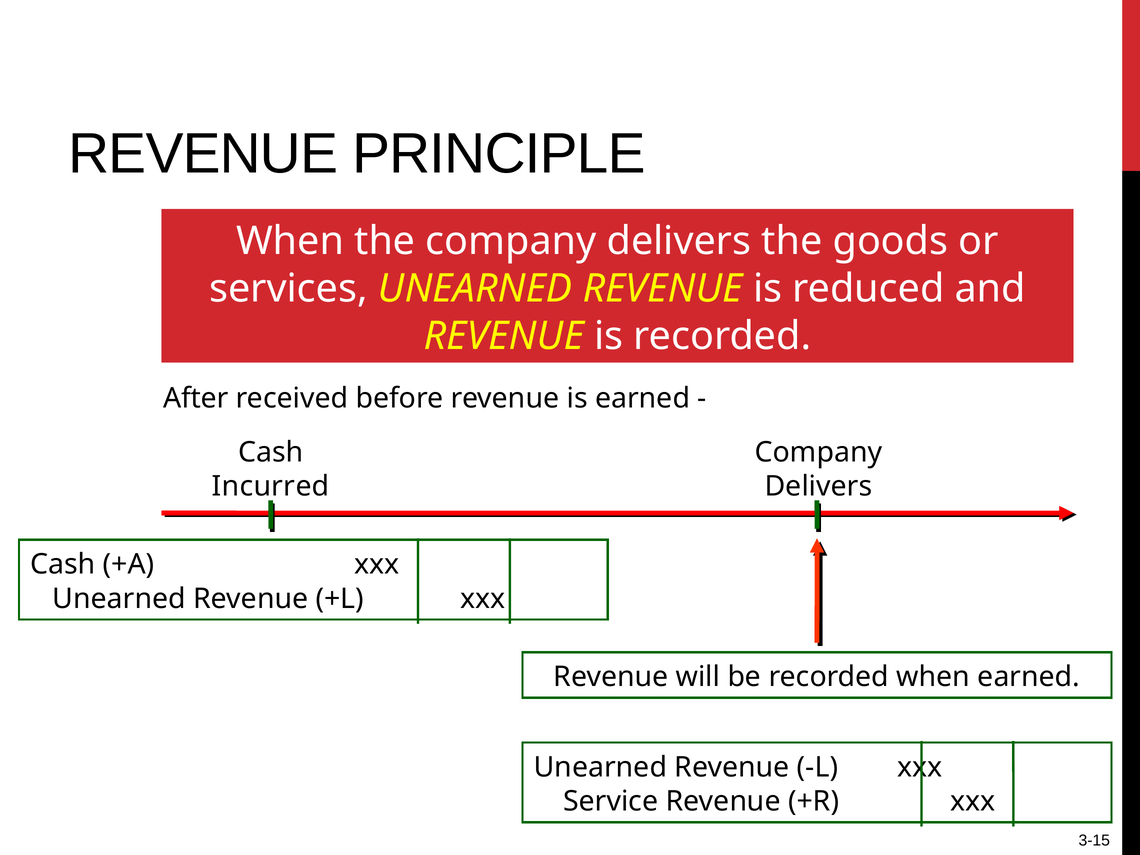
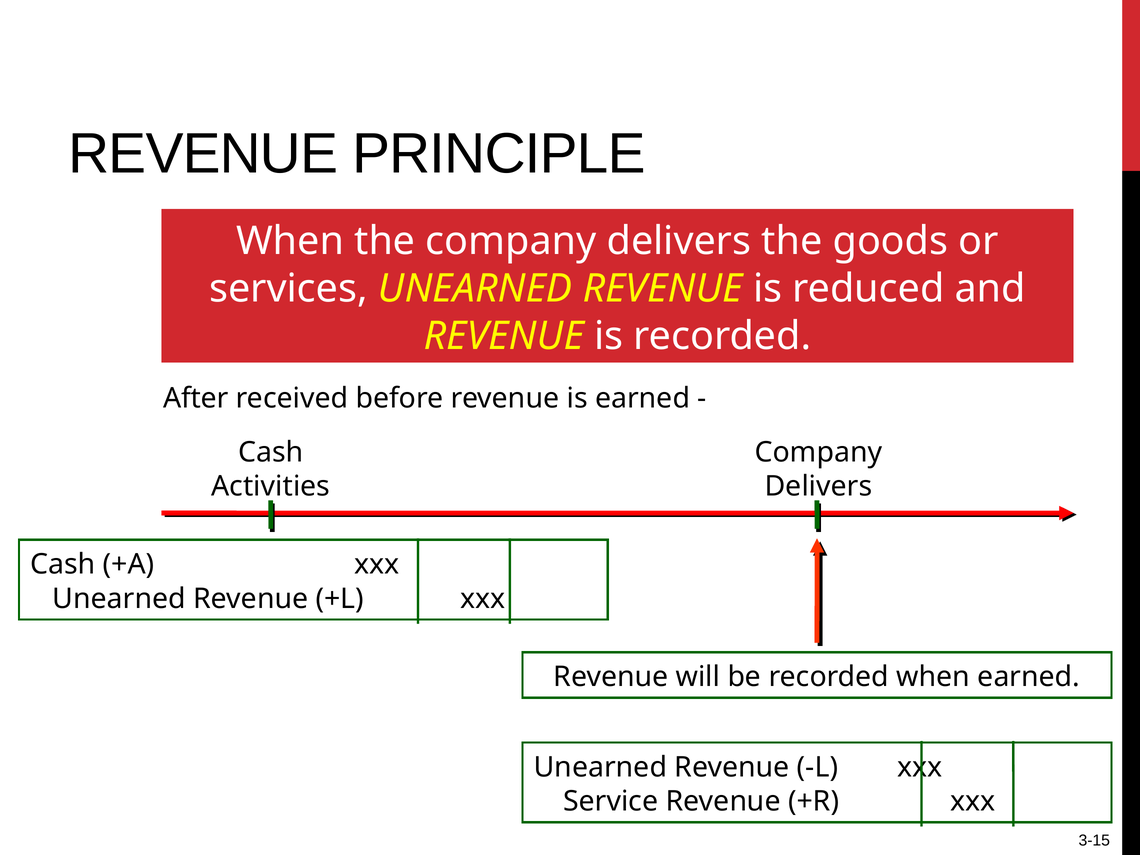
Incurred: Incurred -> Activities (271, 486)
